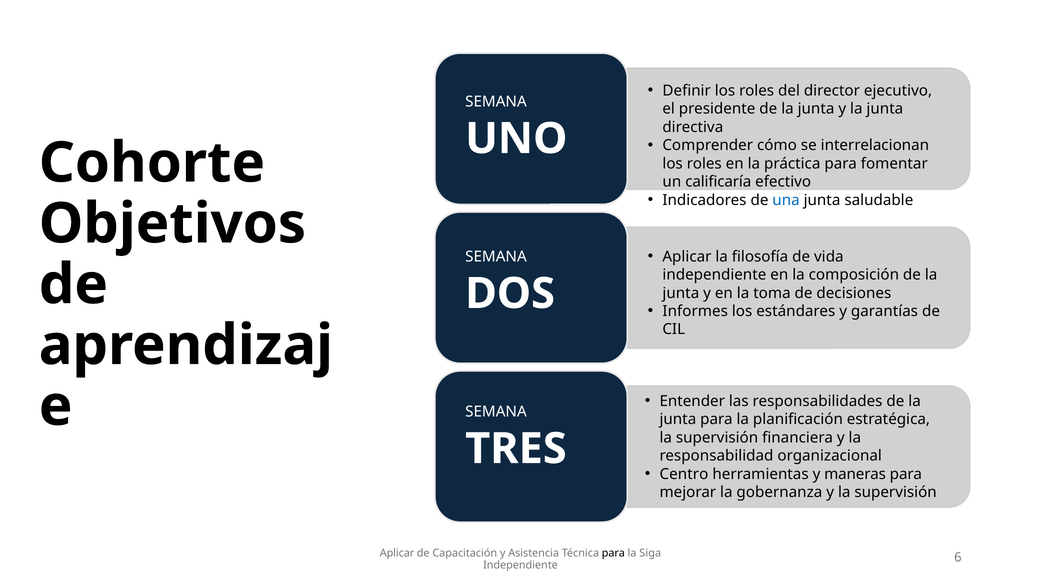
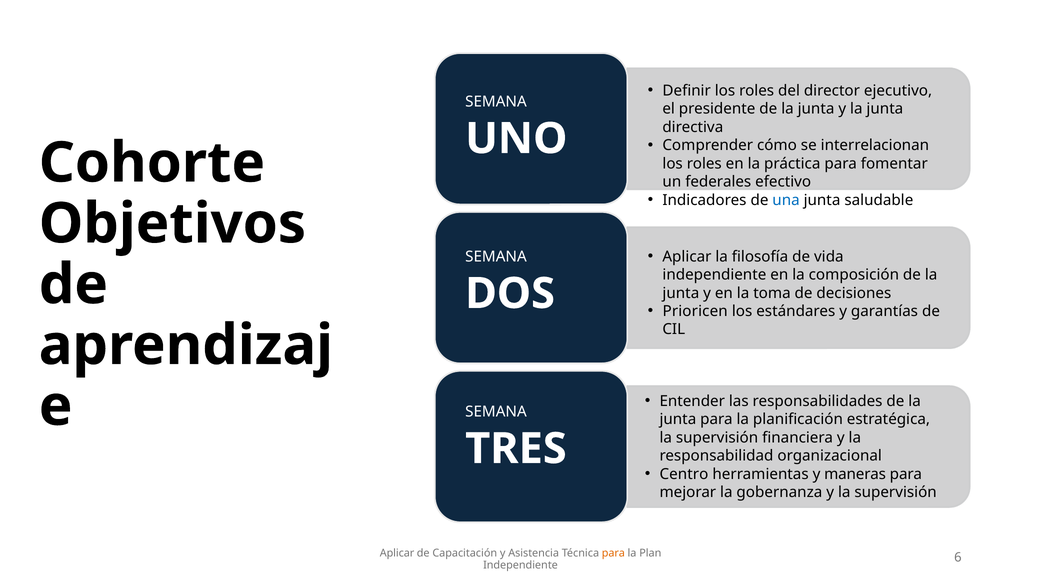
calificaría: calificaría -> federales (718, 182)
Informes: Informes -> Prioricen (695, 312)
para colour: black -> orange (613, 554)
Siga: Siga -> Plan (650, 554)
